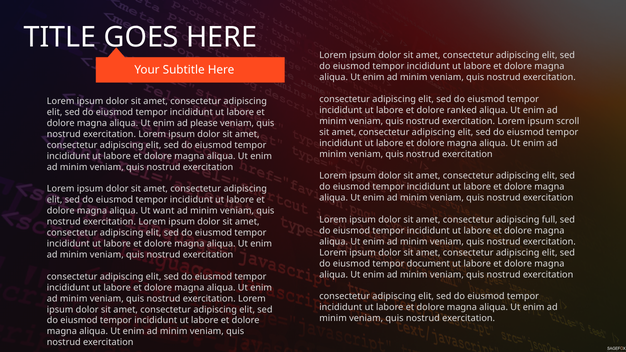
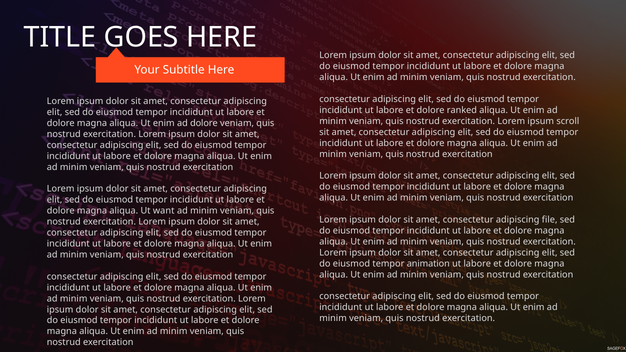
ad please: please -> dolore (204, 123)
full: full -> file (550, 220)
document: document -> animation (428, 264)
